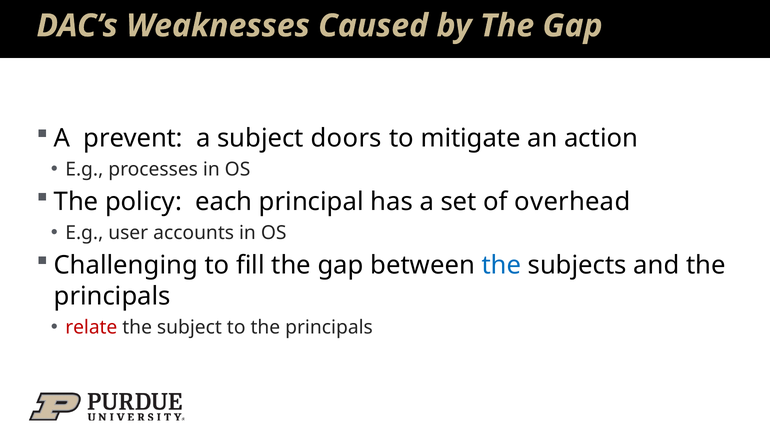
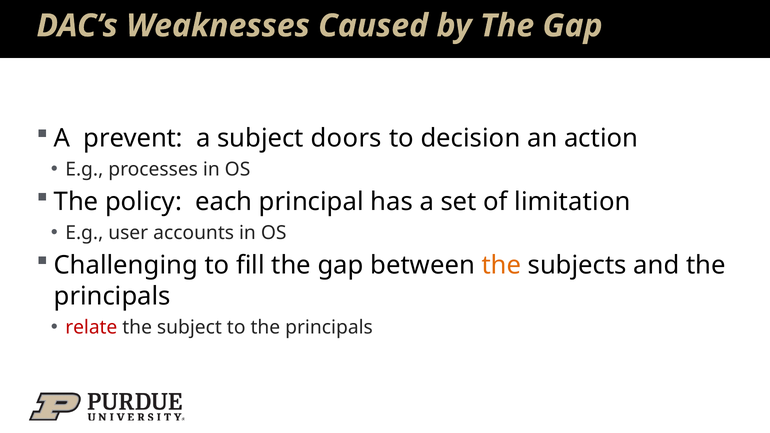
mitigate: mitigate -> decision (470, 138)
overhead: overhead -> limitation (572, 202)
the colour: blue -> orange (501, 265)
